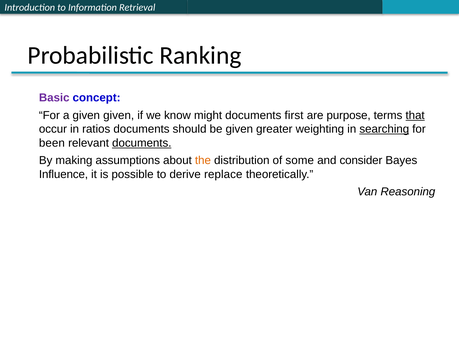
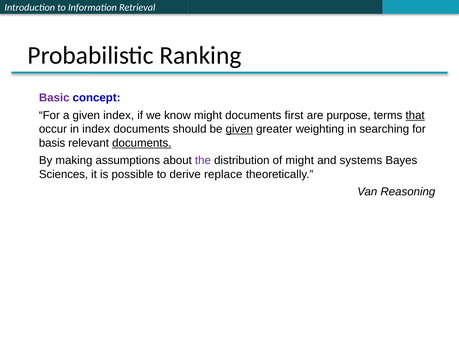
given given: given -> index (119, 115)
in ratios: ratios -> index (96, 129)
given underline: none -> present (239, 129)
searching underline: present -> none (384, 129)
been: been -> basis (52, 143)
the colour: orange -> purple (203, 161)
of some: some -> might (300, 161)
consider: consider -> systems (361, 161)
Influence: Influence -> Sciences (64, 174)
